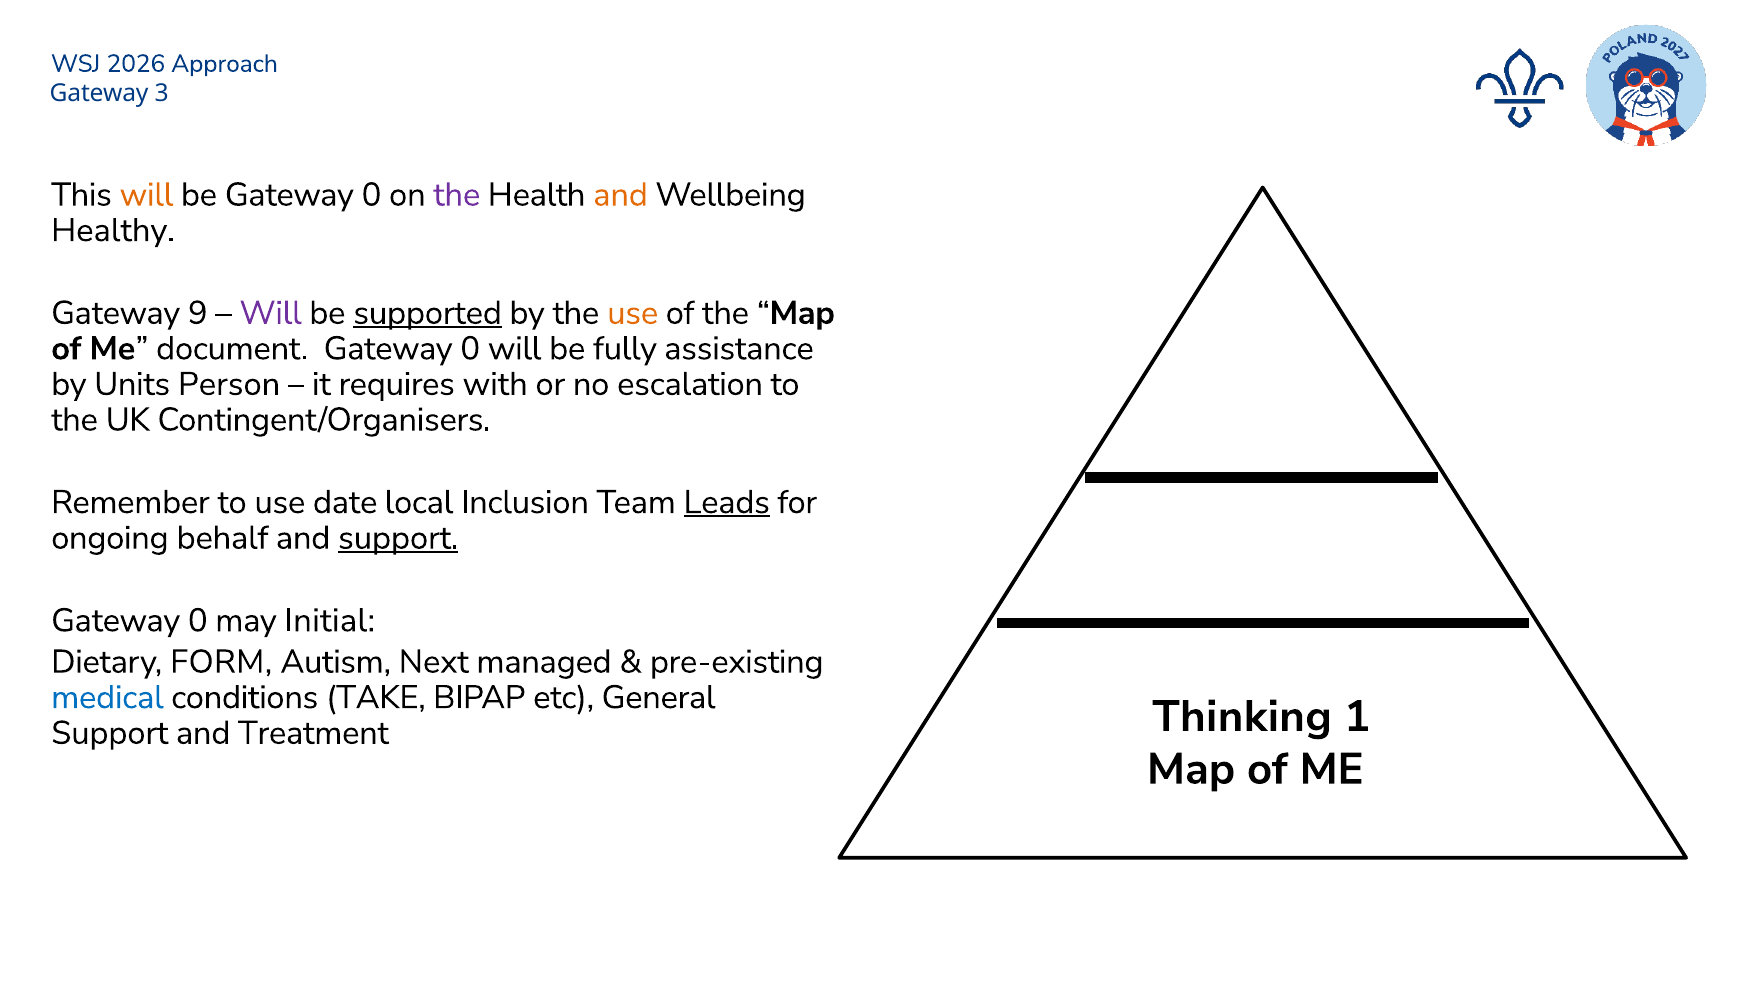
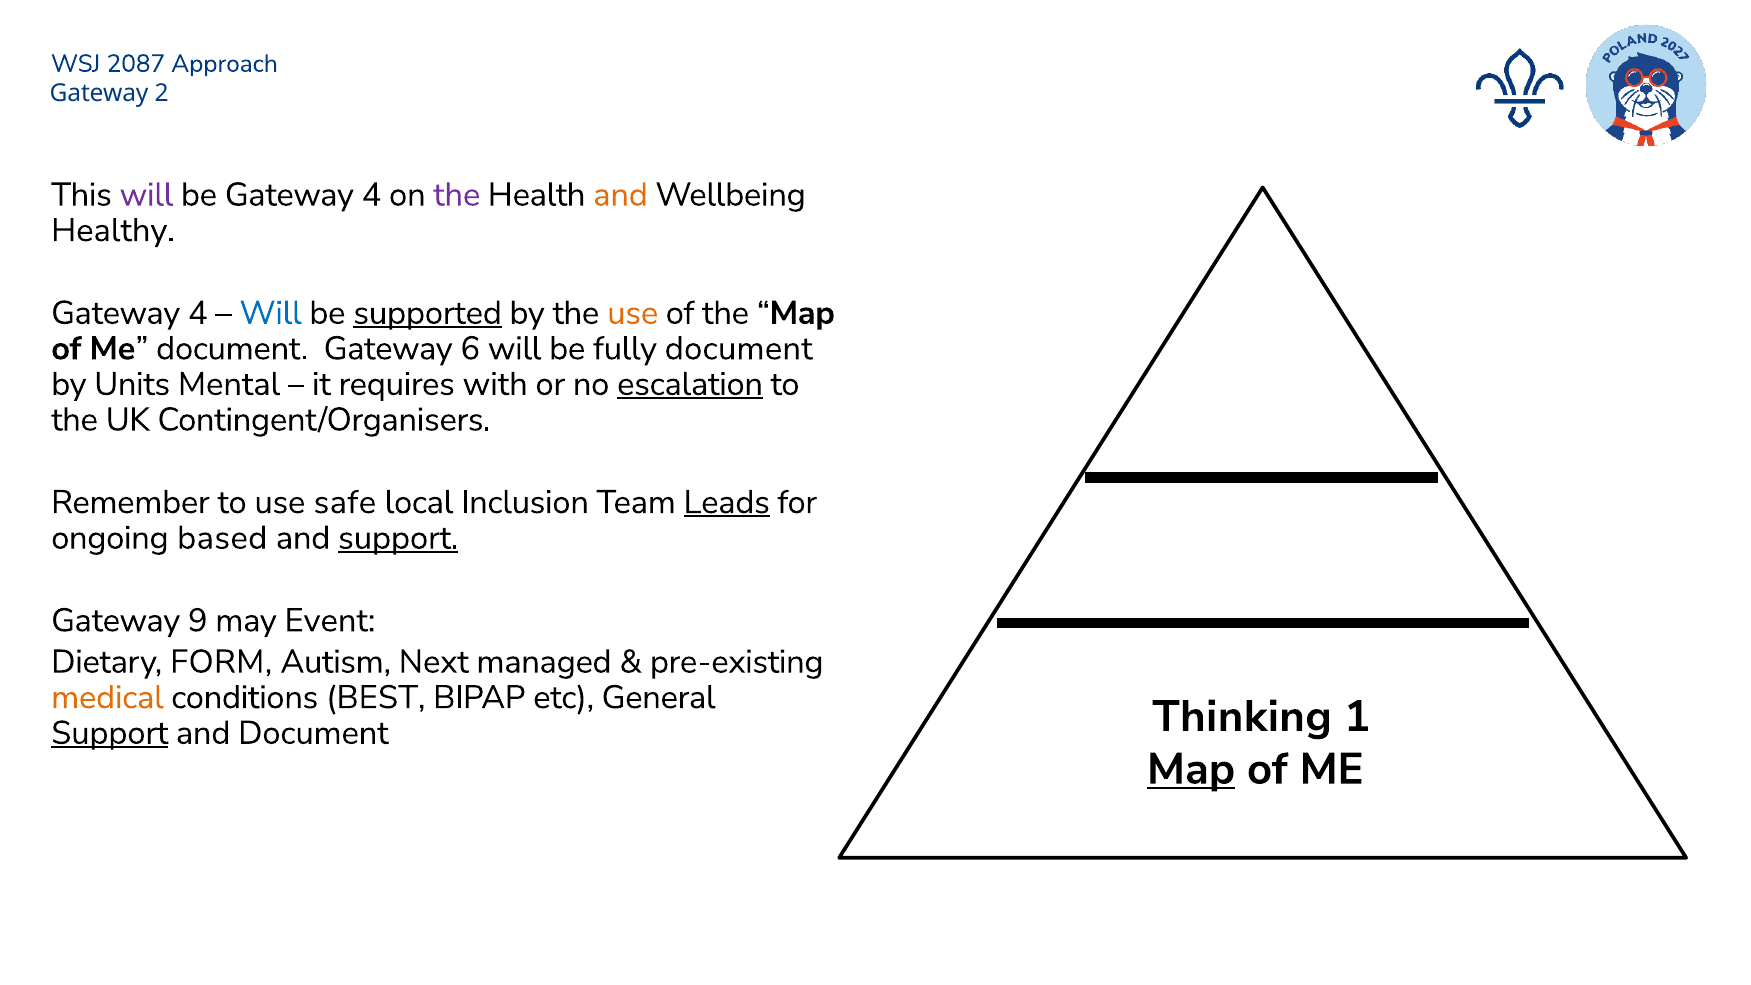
2026: 2026 -> 2087 (136, 64)
3: 3 -> 2 (162, 93)
will colour: orange -> purple (147, 195)
be Gateway 0: 0 -> 4 (372, 195)
9: 9 -> 4 (198, 313)
Will colour: purple -> blue (271, 313)
document Gateway 0: 0 -> 6 (470, 348)
fully assistance: assistance -> document (739, 348)
Person: Person -> Mental (229, 384)
escalation underline: none -> present (690, 384)
date: date -> safe (345, 502)
behalf: behalf -> based (222, 538)
0: 0 -> 9 (198, 620)
Initial: Initial -> Event (330, 620)
medical colour: blue -> orange (107, 697)
TAKE: TAKE -> BEST (376, 697)
Support underline: none -> present (110, 733)
and Treatment: Treatment -> Document (313, 733)
Map underline: none -> present (1191, 769)
